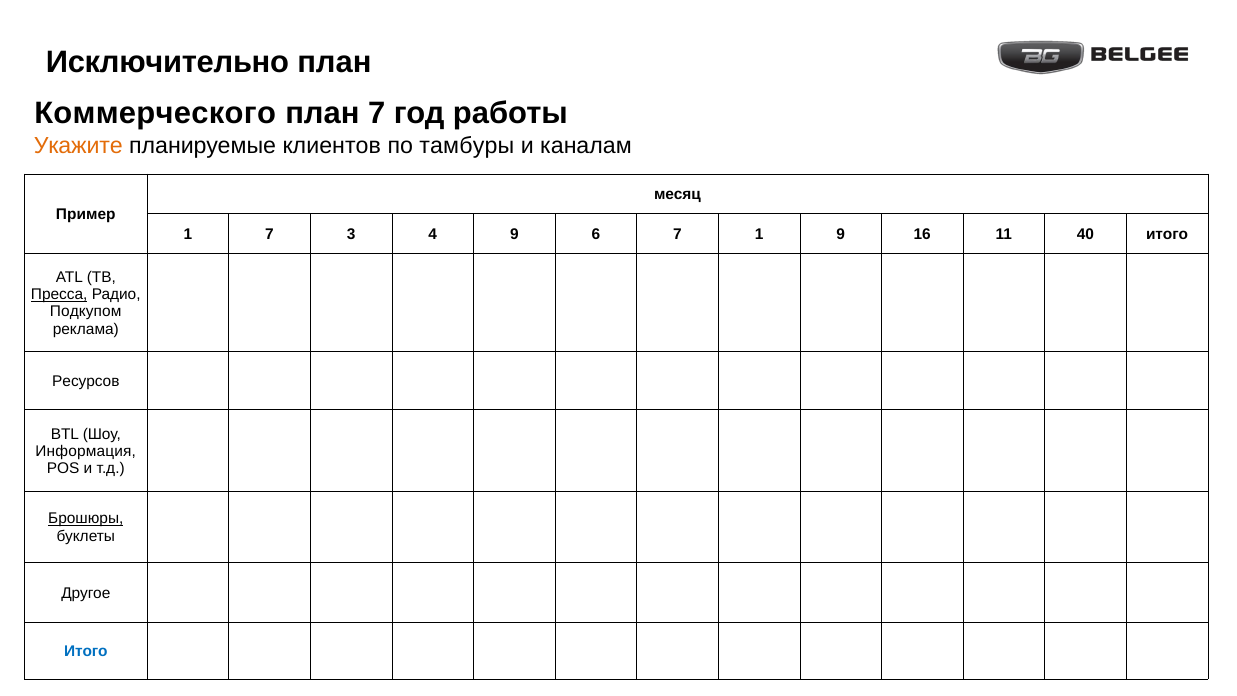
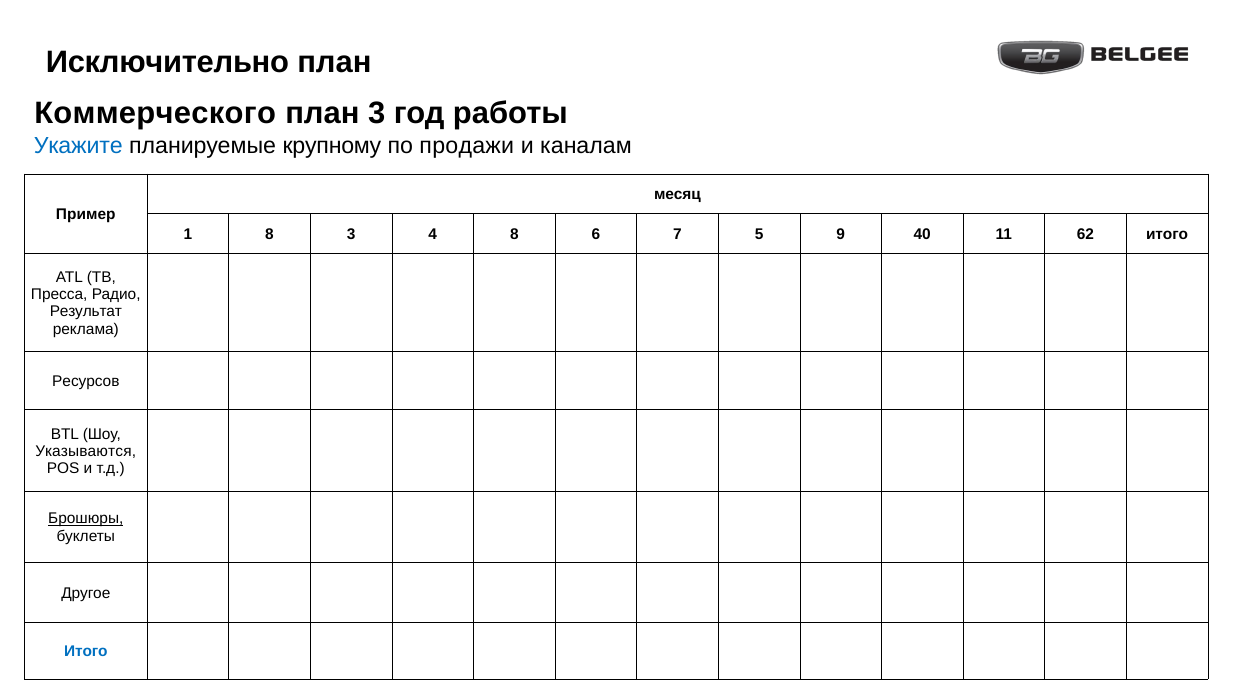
план 7: 7 -> 3 (377, 114)
Укажите colour: orange -> blue (78, 146)
клиентов: клиентов -> крупному (332, 146)
тамбуры: тамбуры -> продажи (467, 146)
1 7: 7 -> 8 (270, 234)
4 9: 9 -> 8 (514, 234)
7 1: 1 -> 5 (759, 234)
16: 16 -> 40 (922, 234)
40: 40 -> 62 (1085, 234)
Пресса underline: present -> none (59, 294)
Подкупом: Подкупом -> Результат (86, 312)
Информация: Информация -> Указываются (86, 451)
